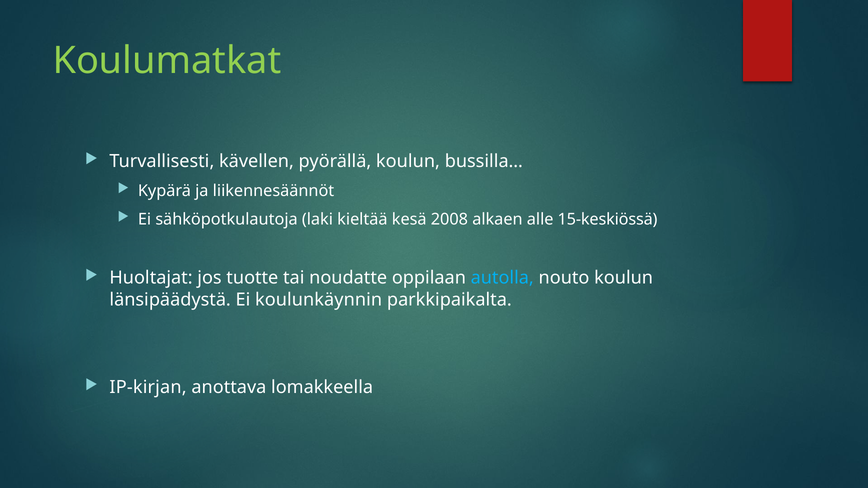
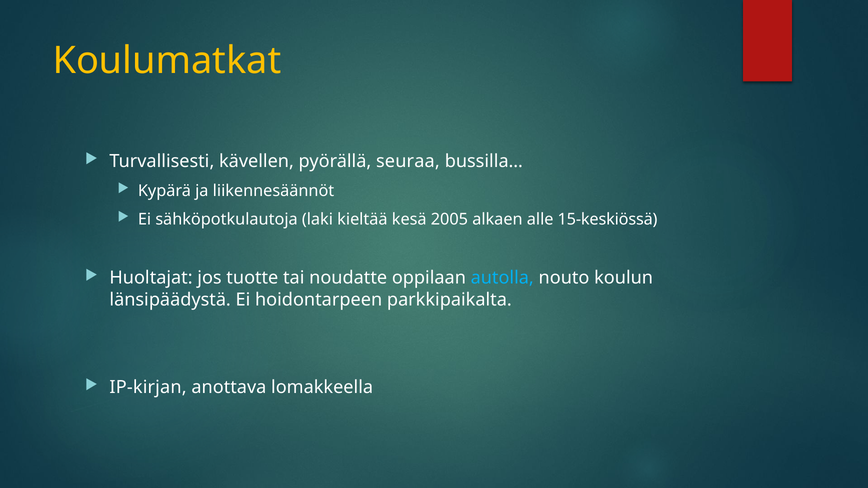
Koulumatkat colour: light green -> yellow (167, 61)
pyörällä koulun: koulun -> seuraa (408, 162)
2008: 2008 -> 2005 (449, 220)
koulunkäynnin: koulunkäynnin -> hoidontarpeen (319, 300)
